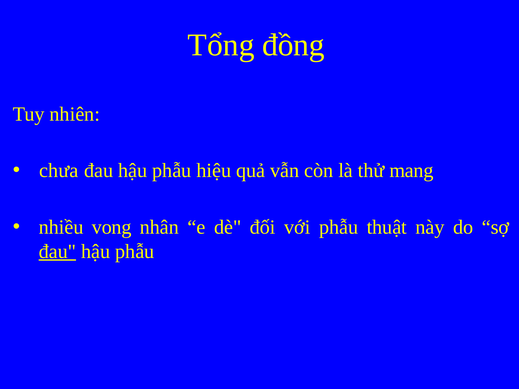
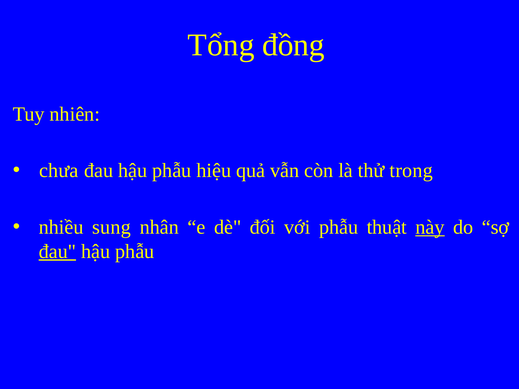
mang: mang -> trong (411, 171)
vong: vong -> sung (112, 227)
này underline: none -> present (430, 227)
